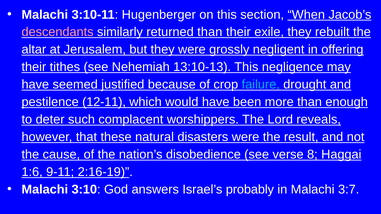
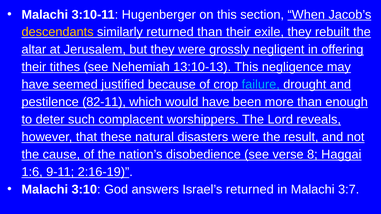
descendants colour: pink -> yellow (58, 32)
12-11: 12-11 -> 82-11 (104, 102)
Israel’s probably: probably -> returned (250, 190)
